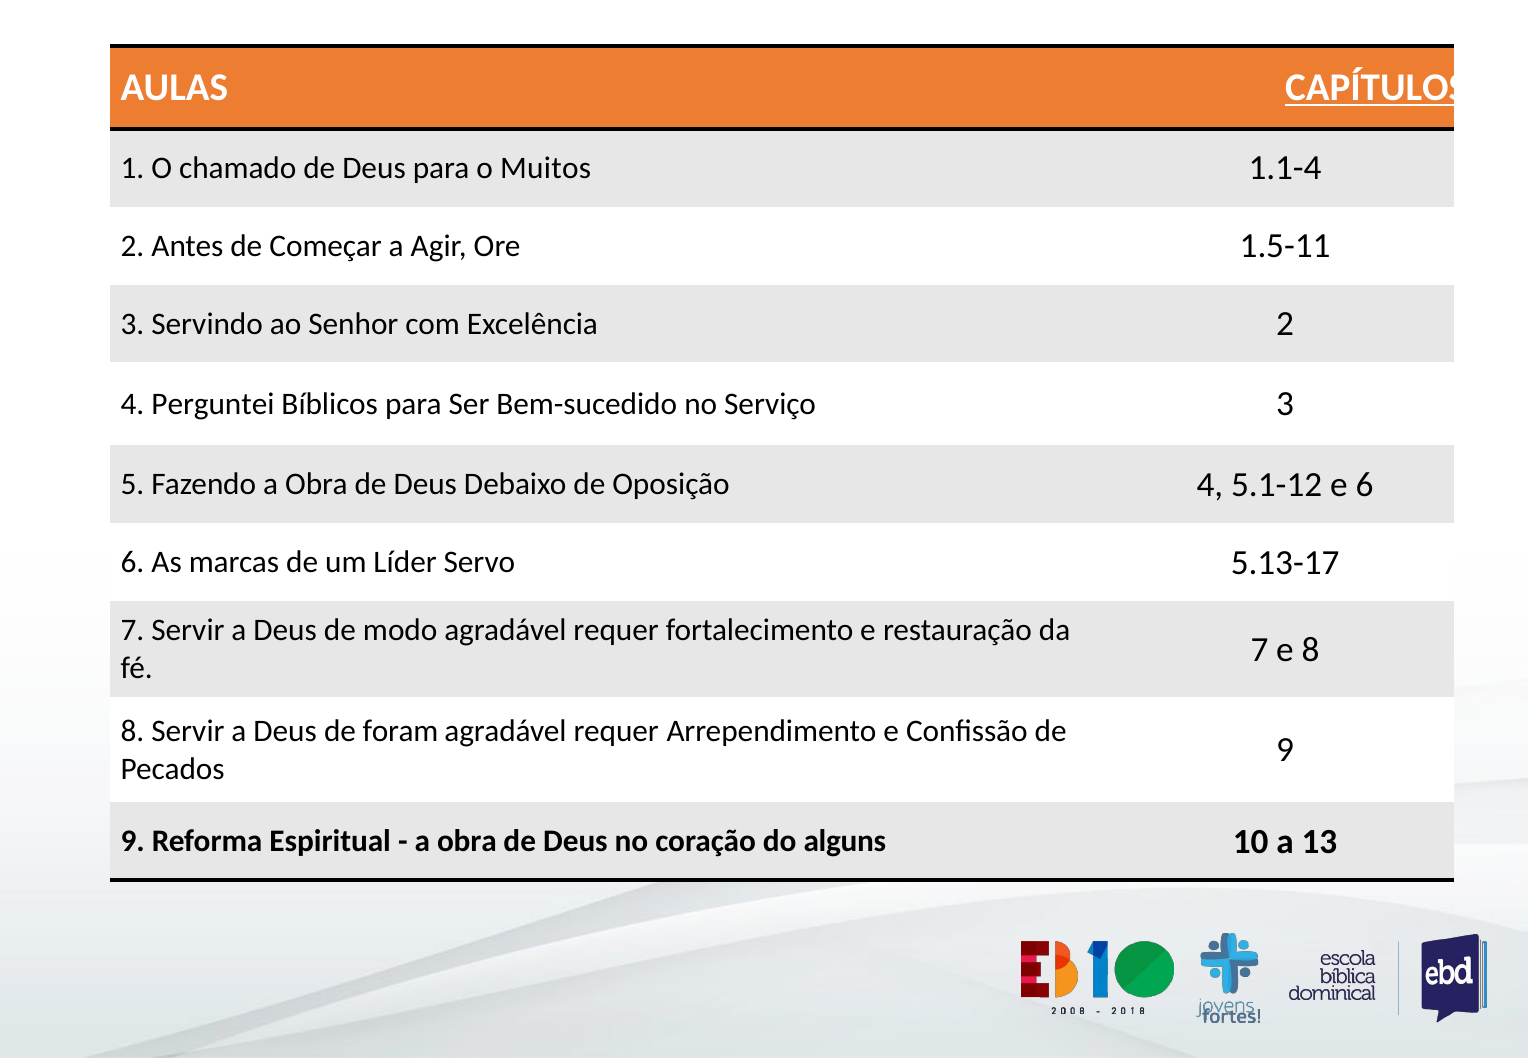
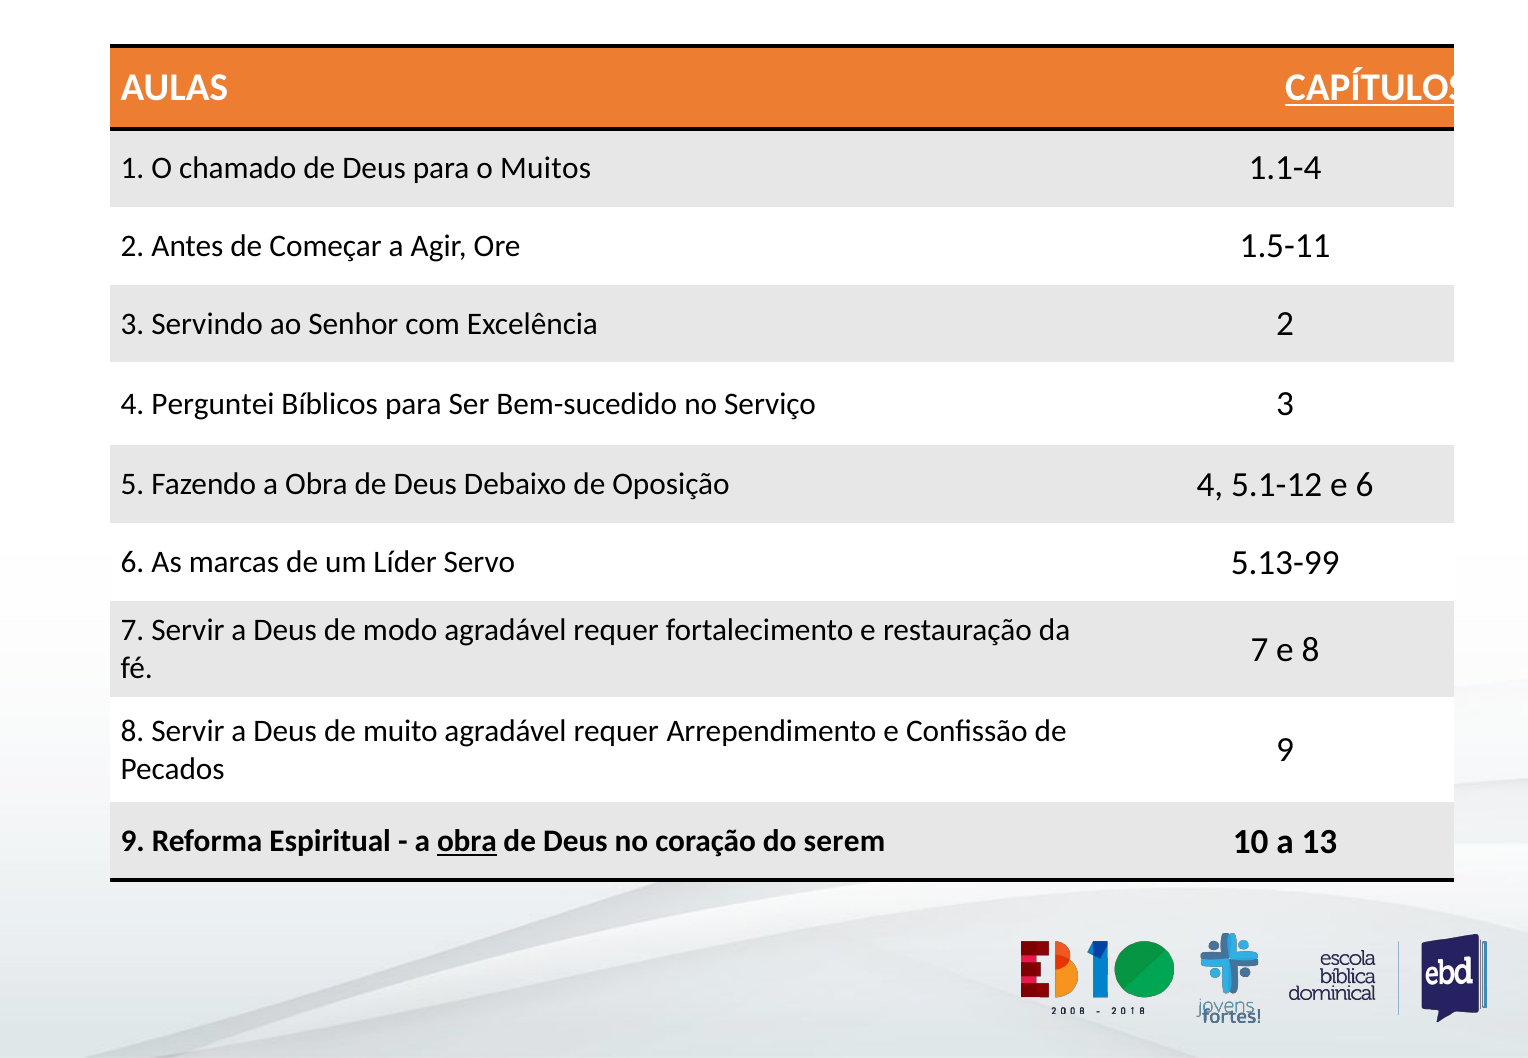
5.13-17: 5.13-17 -> 5.13-99 (1285, 562)
foram: foram -> muito (400, 731)
obra underline: none -> present (467, 841)
alguns: alguns -> serem (844, 841)
